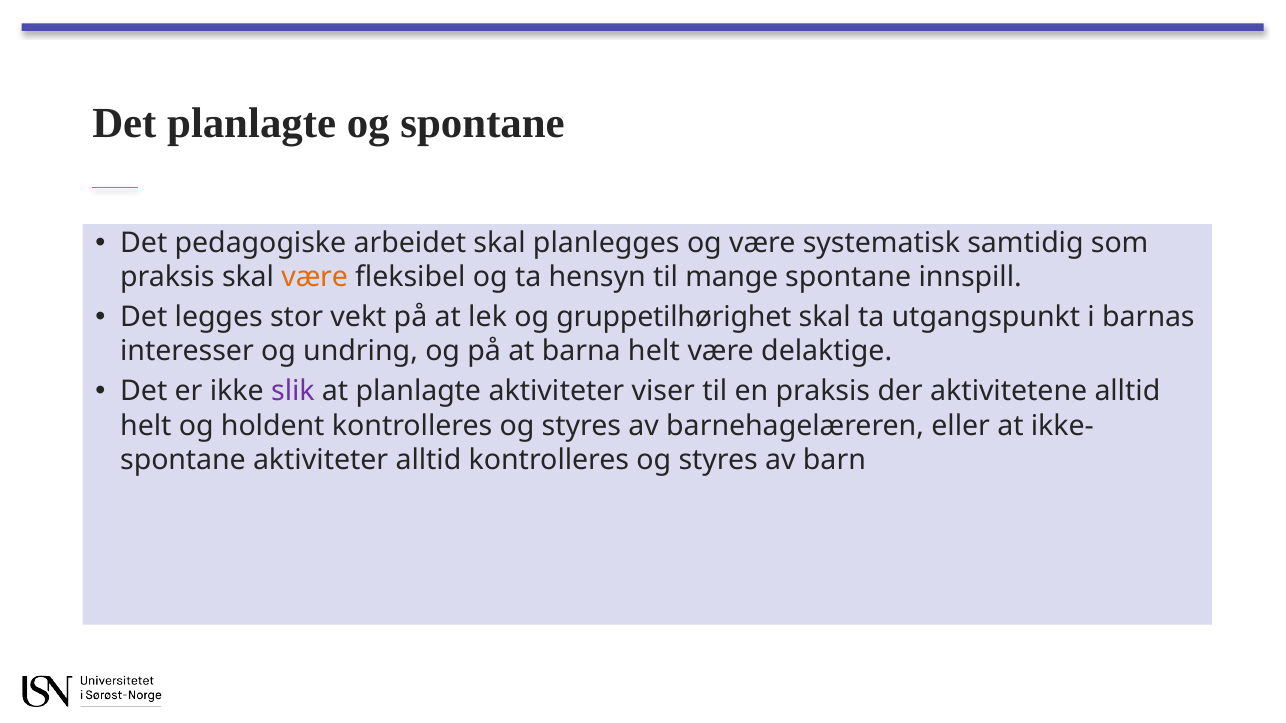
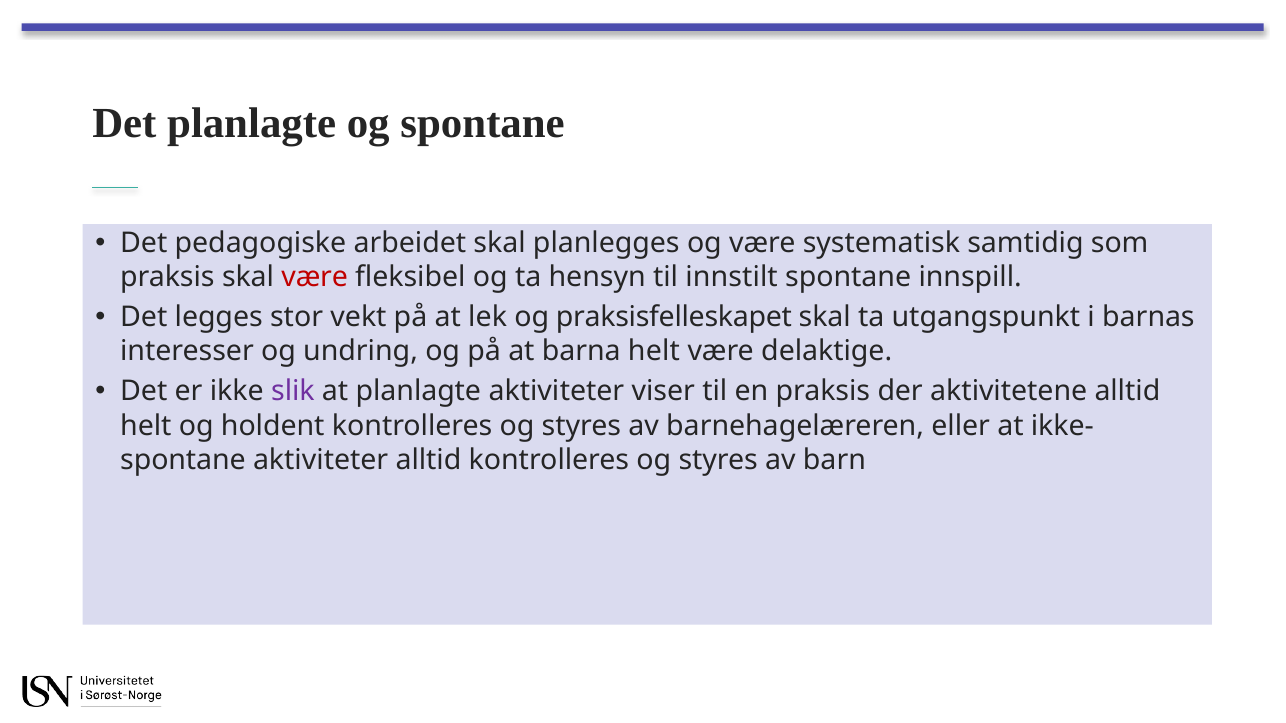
være colour: orange -> red (315, 278)
mange: mange -> innstilt (732, 278)
gruppetilhørighet: gruppetilhørighet -> praksisfelleskapet (674, 318)
